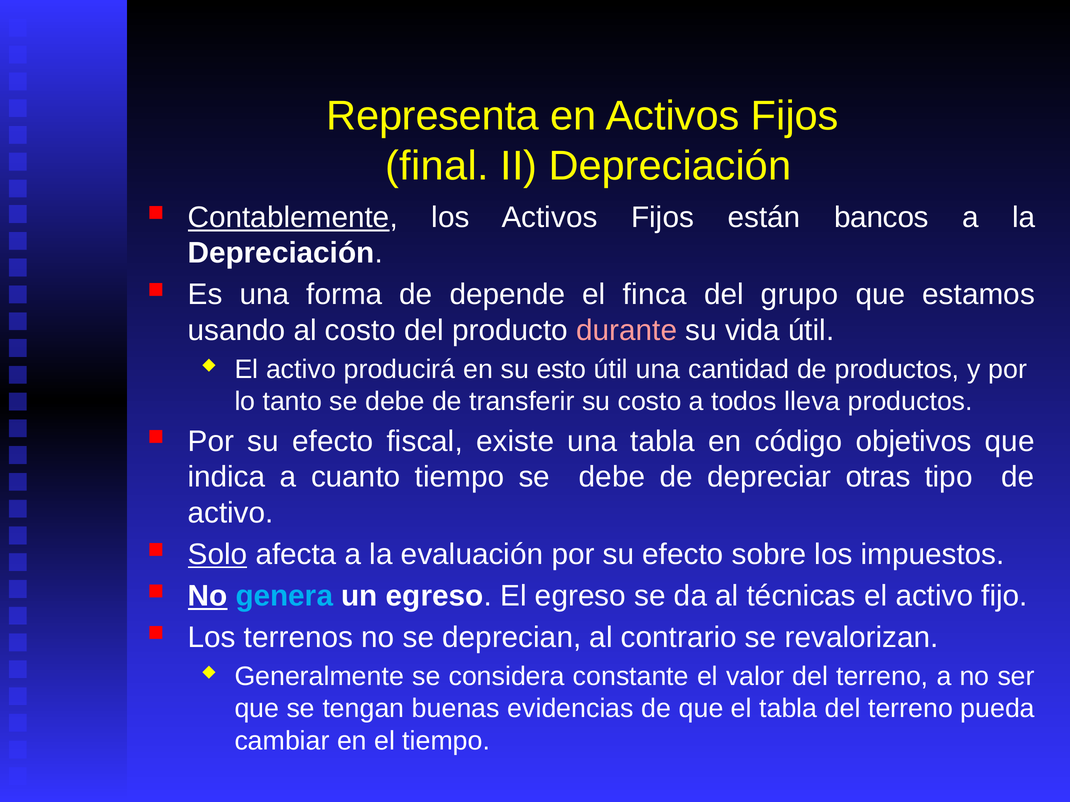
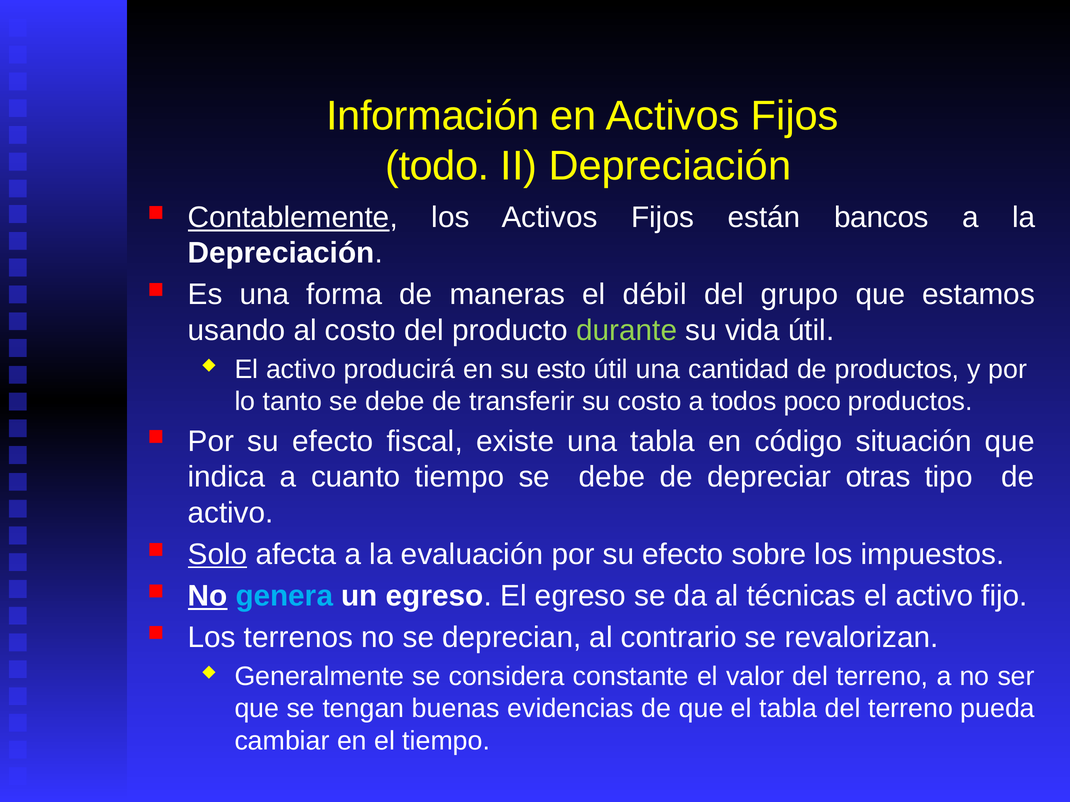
Representa: Representa -> Información (433, 116)
final: final -> todo (437, 166)
depende: depende -> maneras (507, 295)
finca: finca -> débil (655, 295)
durante colour: pink -> light green (627, 331)
lleva: lleva -> poco (812, 402)
objetivos: objetivos -> situación (914, 442)
